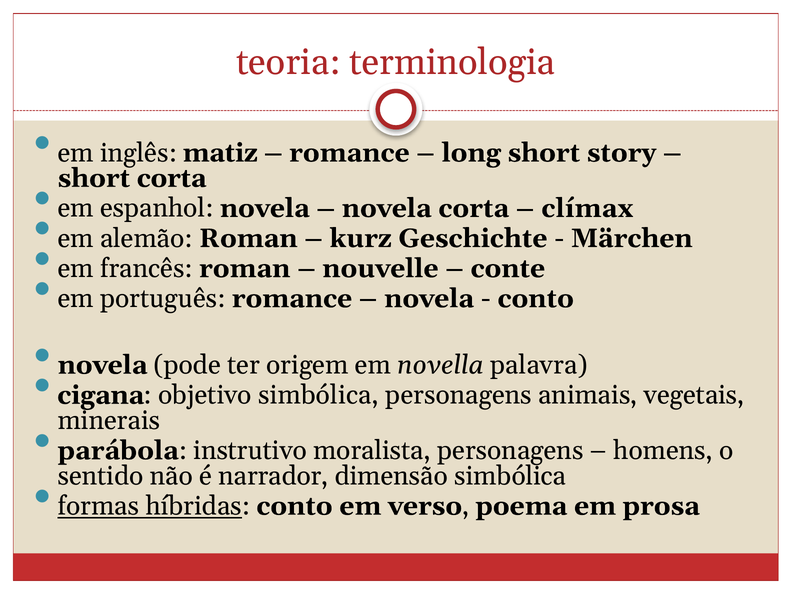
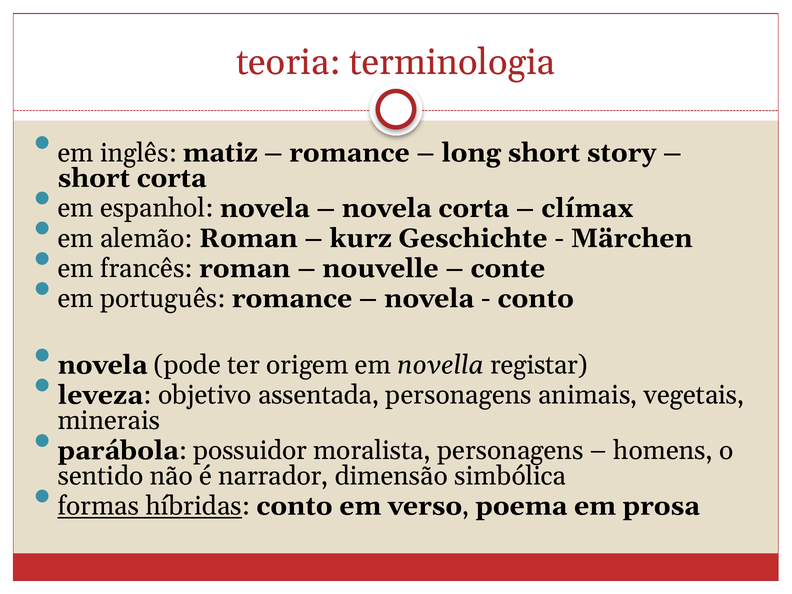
palavra: palavra -> registar (539, 365)
cigana: cigana -> leveza (100, 395)
objetivo simbólica: simbólica -> assentada (319, 395)
instrutivo: instrutivo -> possuidor (250, 451)
